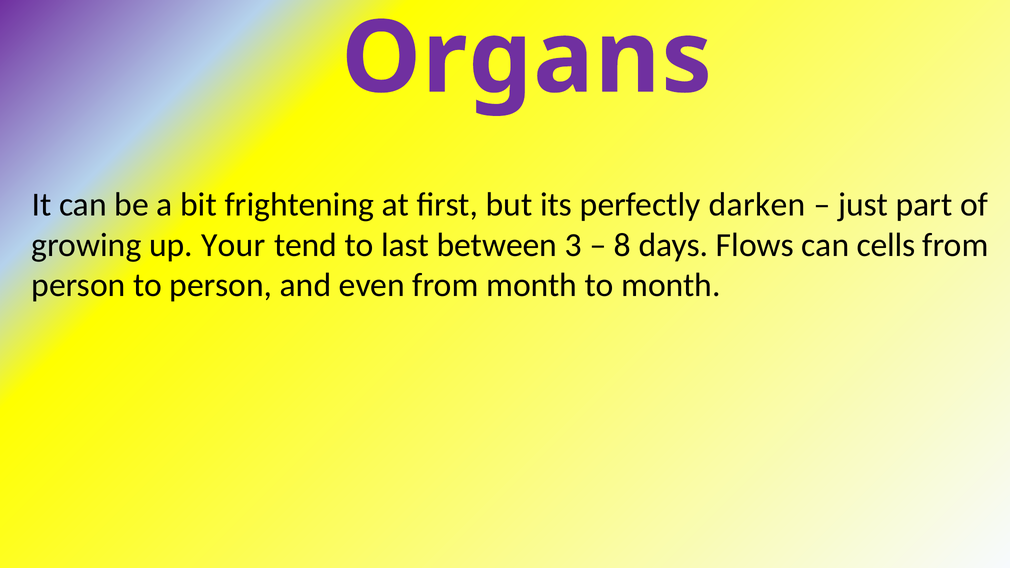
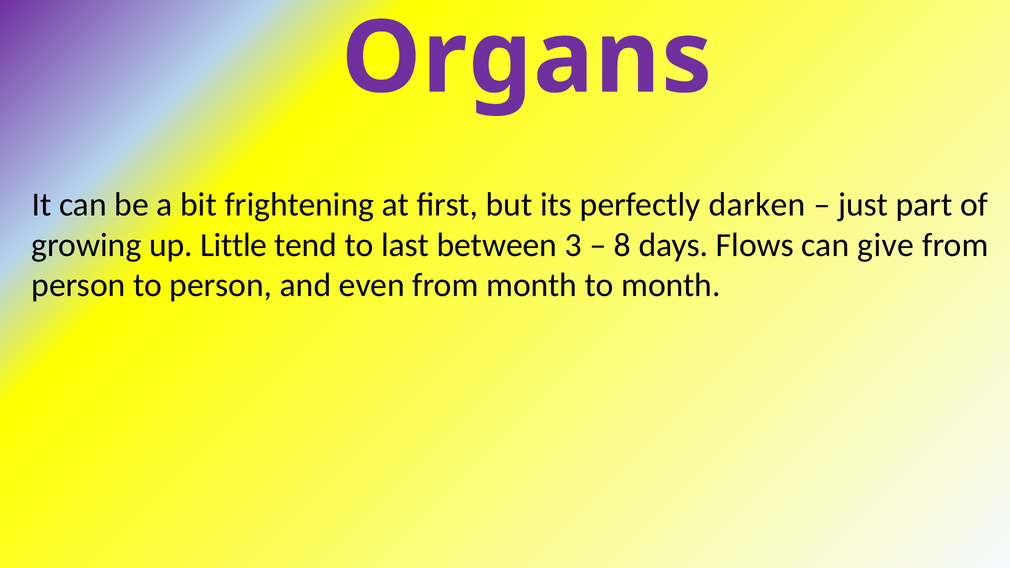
Your: Your -> Little (234, 245)
cells: cells -> give (886, 245)
